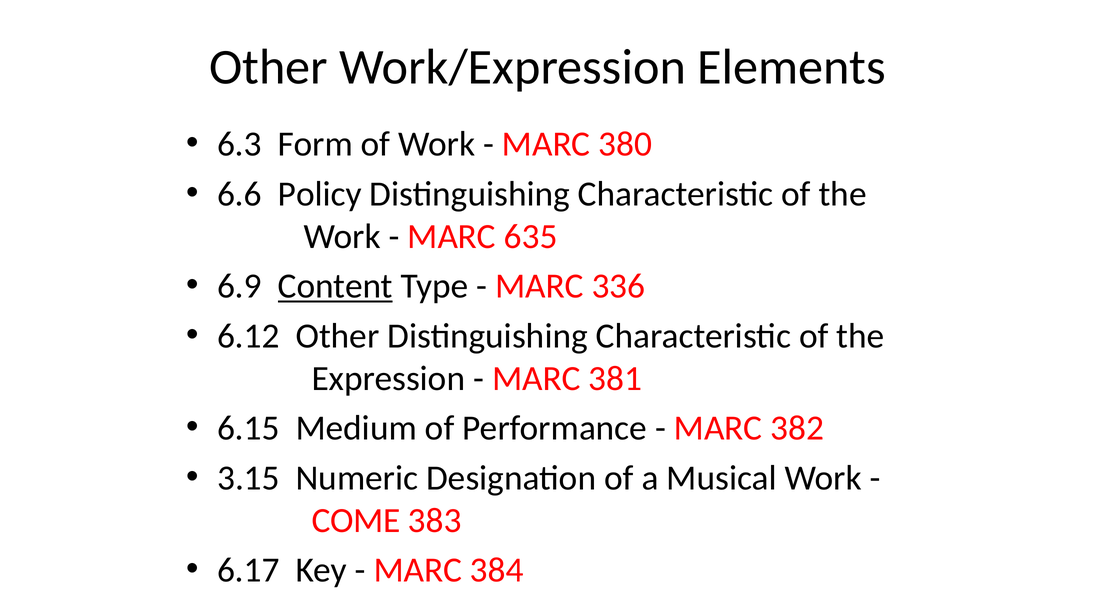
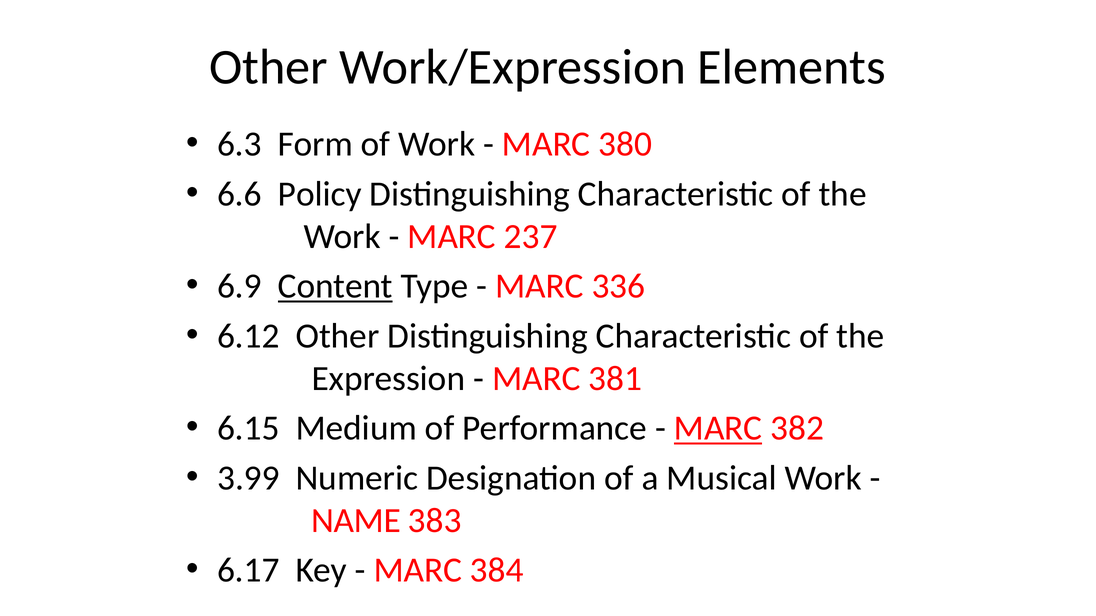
635: 635 -> 237 (531, 237)
MARC underline: none -> present (718, 428)
3.15: 3.15 -> 3.99 (248, 478)
COME: COME -> NAME (356, 521)
